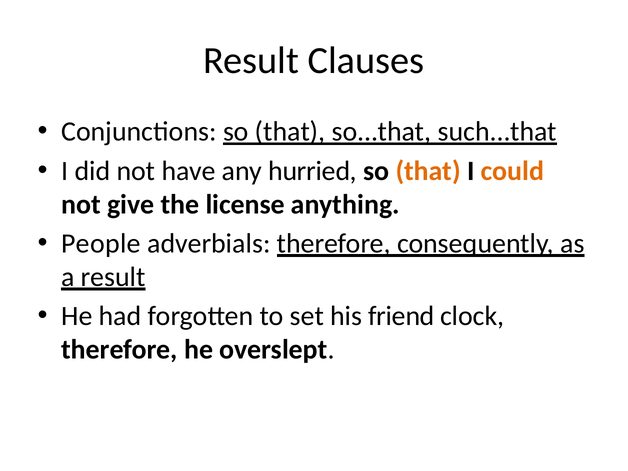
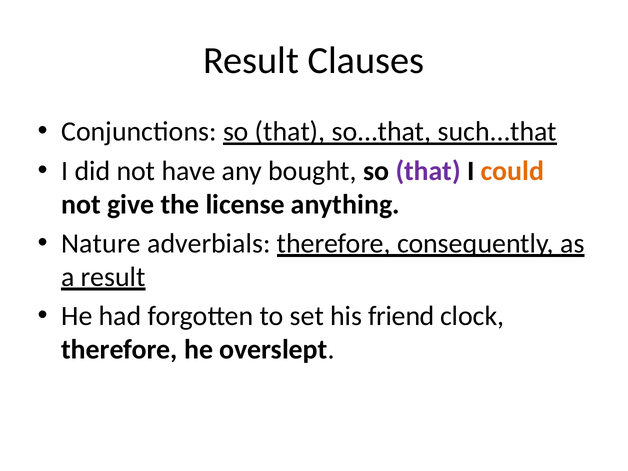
hurried: hurried -> bought (312, 171)
that colour: orange -> purple (428, 171)
People: People -> Nature (101, 243)
